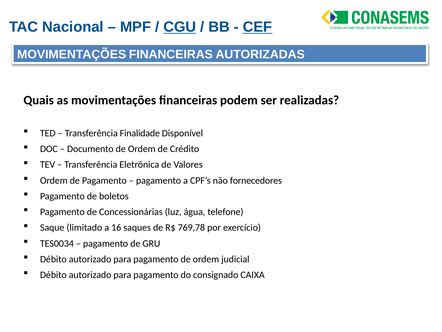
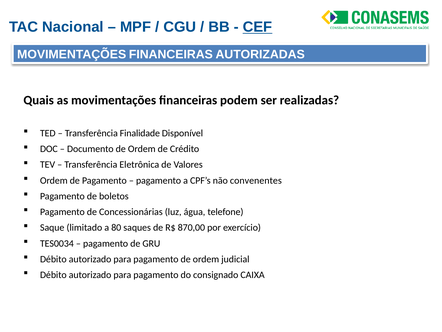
CGU underline: present -> none (180, 27)
fornecedores: fornecedores -> convenentes (256, 180)
16: 16 -> 80 (116, 227)
769,78: 769,78 -> 870,00 (191, 227)
